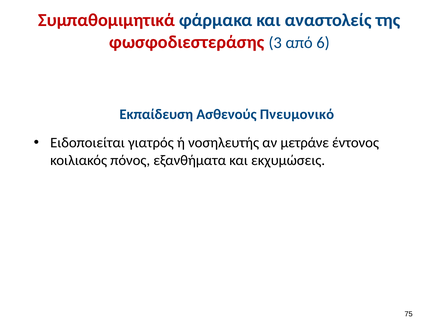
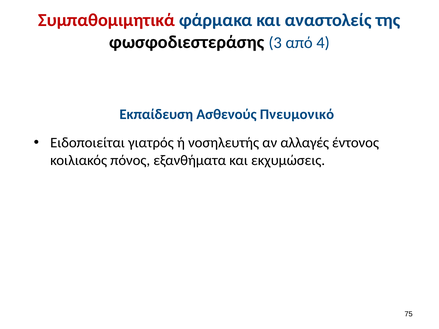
φωσφοδιεστεράσης colour: red -> black (187, 42)
6: 6 -> 4 (323, 43)
μετράνε: μετράνε -> αλλαγές (305, 143)
